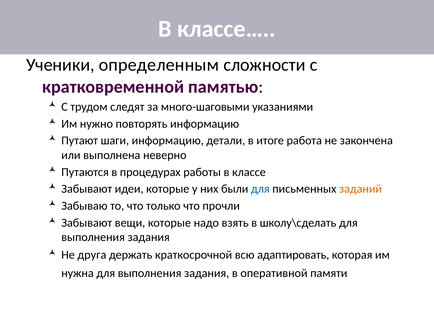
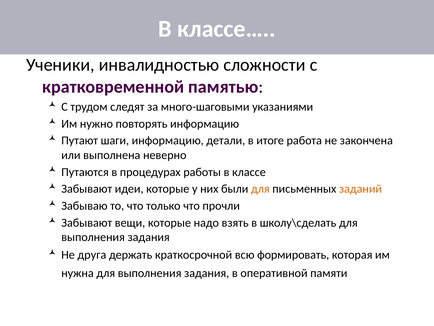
определенным: определенным -> инвалидностью (159, 65)
для colour: blue -> orange (260, 189)
адаптировать: адаптировать -> формировать (293, 255)
